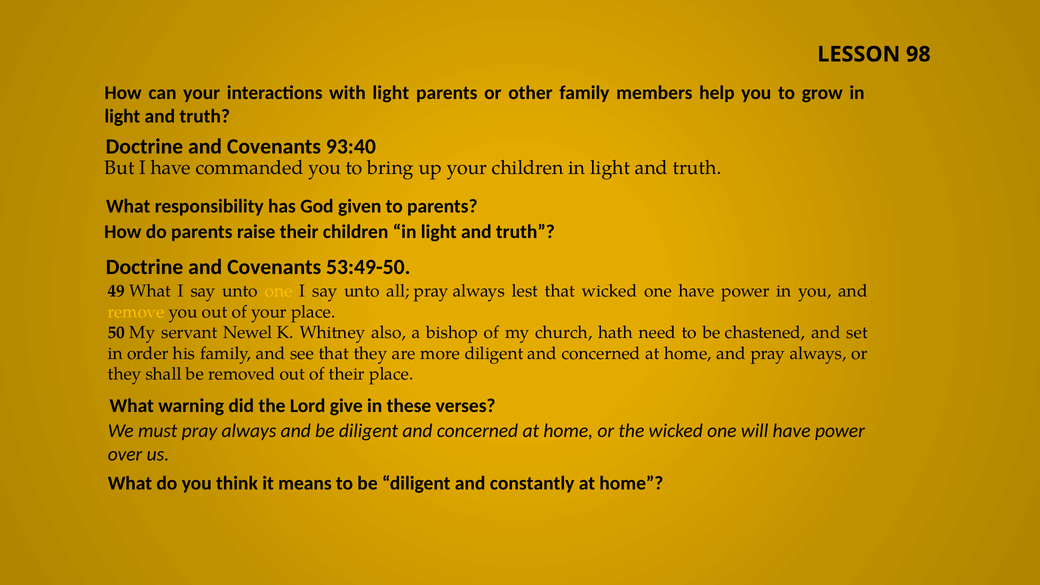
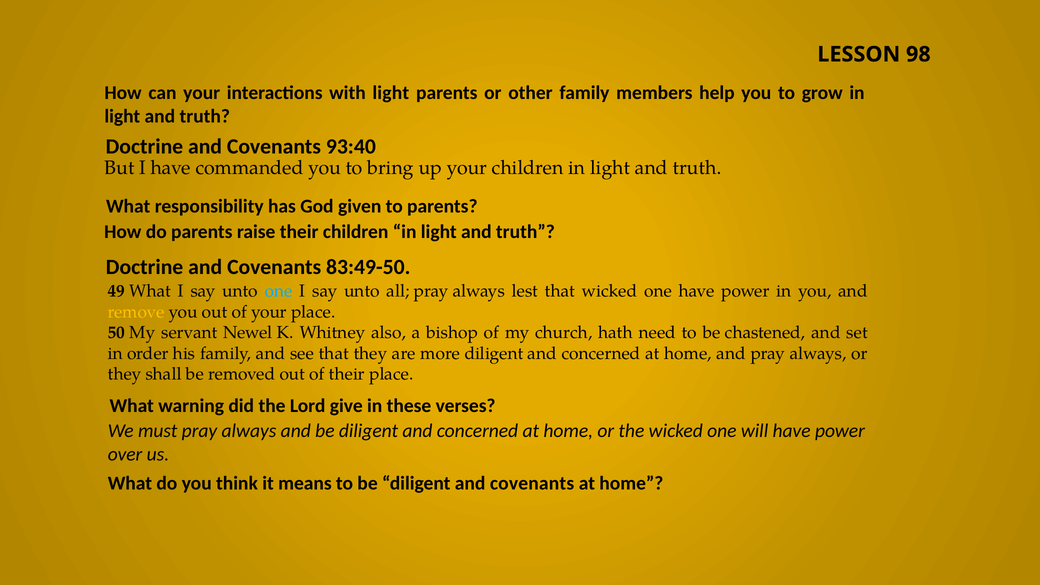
53:49-50: 53:49-50 -> 83:49-50 (368, 267)
one colour: yellow -> light blue (279, 291)
diligent and constantly: constantly -> covenants (532, 483)
